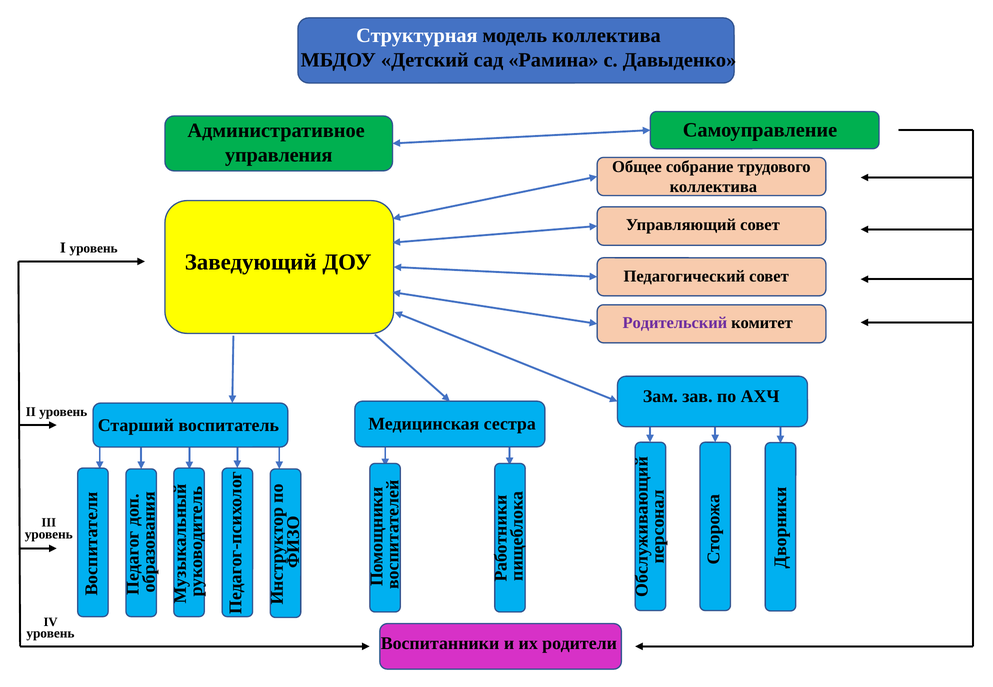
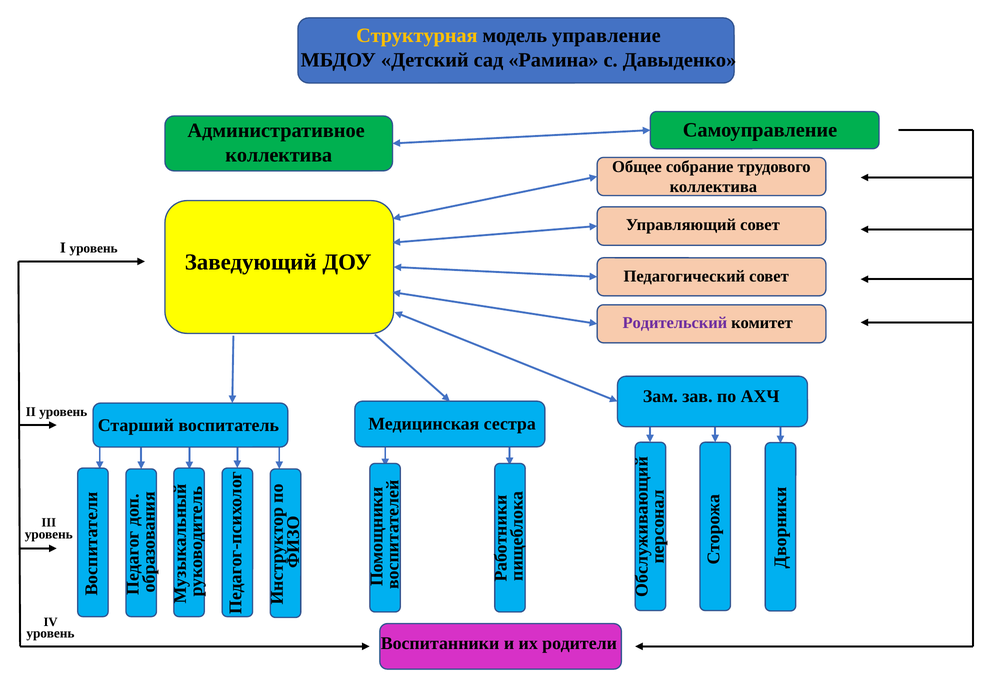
Структурная colour: white -> yellow (417, 35)
модель коллектива: коллектива -> управление (606, 35)
управления: управления -> коллектива (279, 155)
